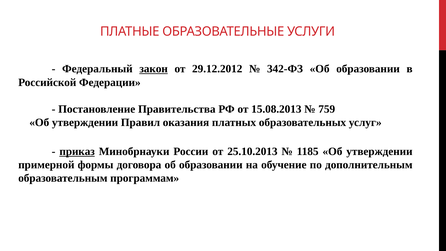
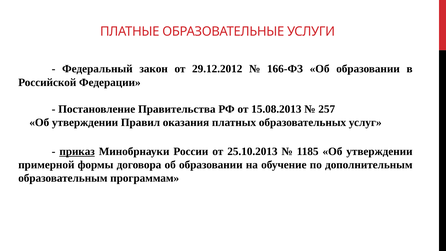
закон underline: present -> none (154, 69)
342-ФЗ: 342-ФЗ -> 166-ФЗ (285, 69)
759: 759 -> 257 (327, 109)
